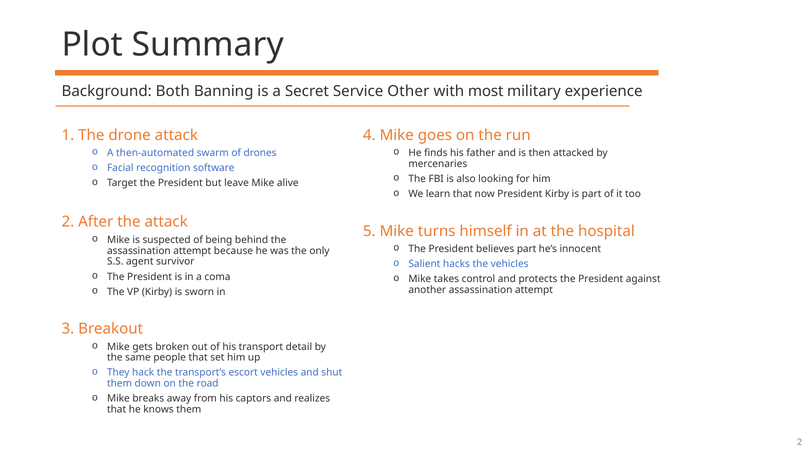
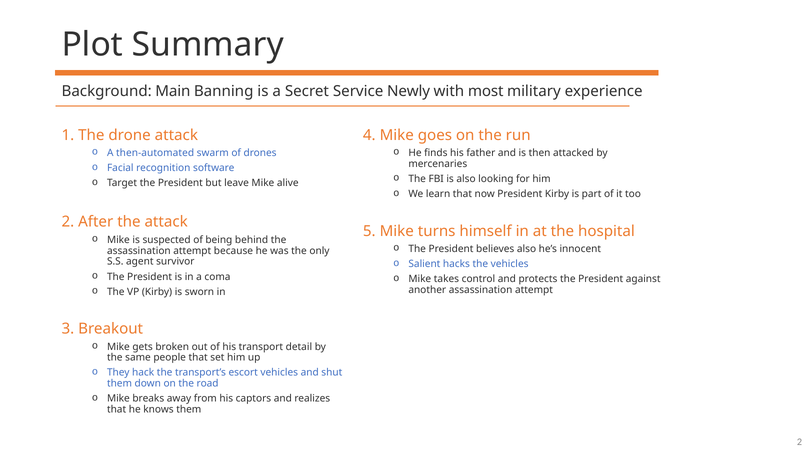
Both: Both -> Main (173, 91)
Other: Other -> Newly (409, 91)
believes part: part -> also (527, 249)
